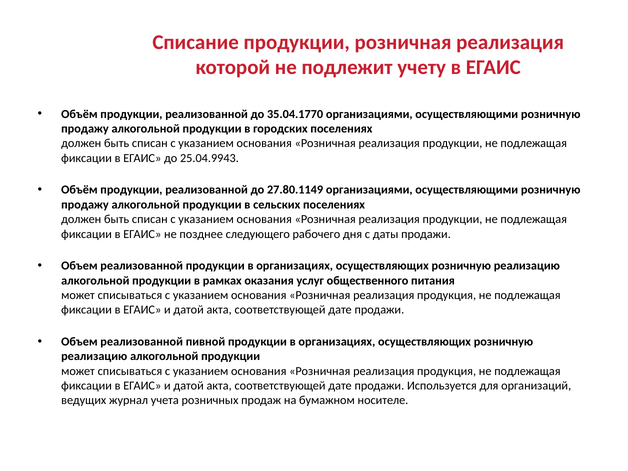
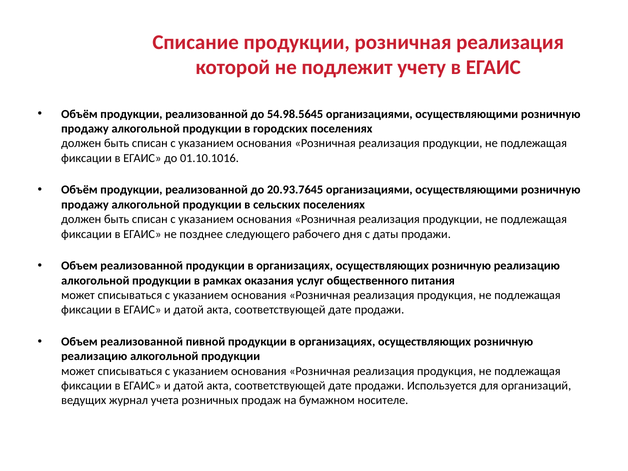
35.04.1770: 35.04.1770 -> 54.98.5645 (295, 114)
25.04.9943: 25.04.9943 -> 01.10.1016 (209, 158)
27.80.1149: 27.80.1149 -> 20.93.7645 (295, 190)
